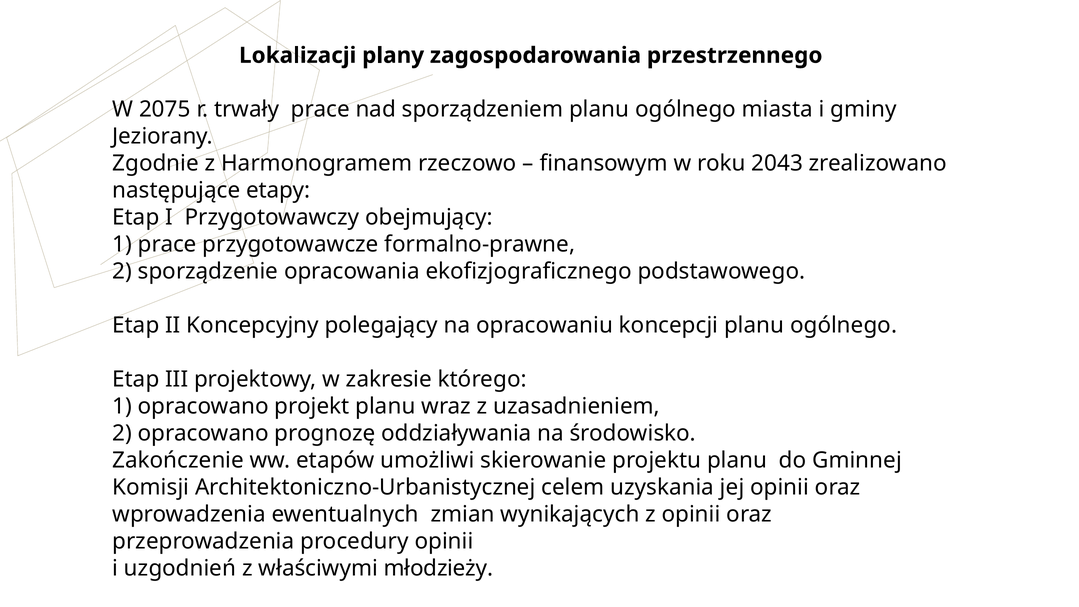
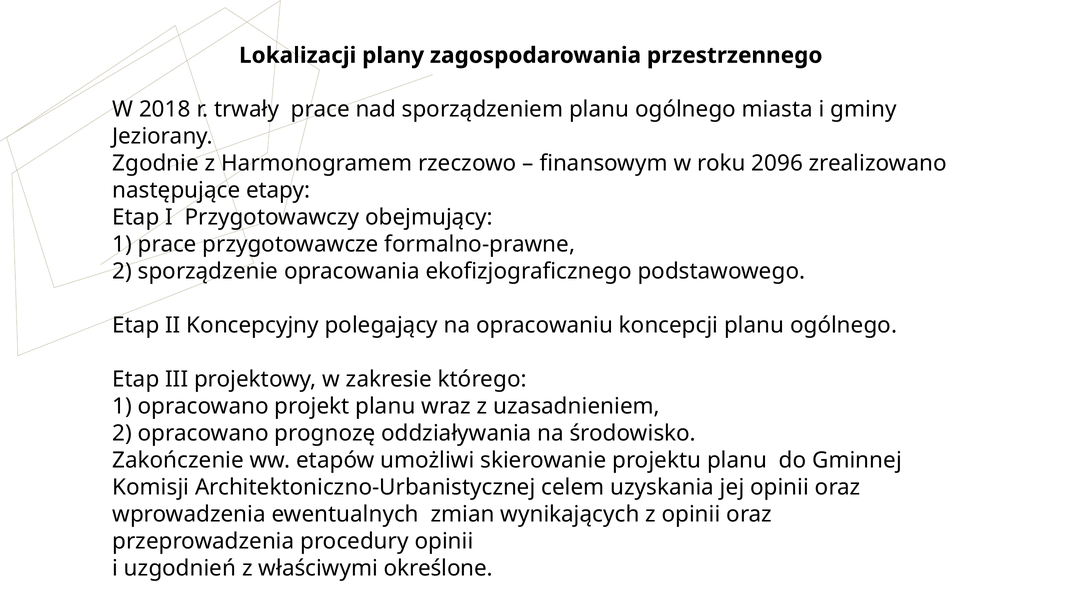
2075: 2075 -> 2018 (165, 109)
2043: 2043 -> 2096 (777, 163)
młodzieży: młodzieży -> określone (438, 568)
